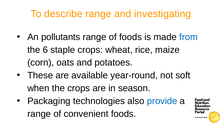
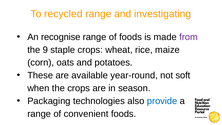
describe: describe -> recycled (63, 14)
pollutants: pollutants -> recognise (61, 37)
from colour: blue -> purple (189, 37)
6: 6 -> 9 (45, 50)
